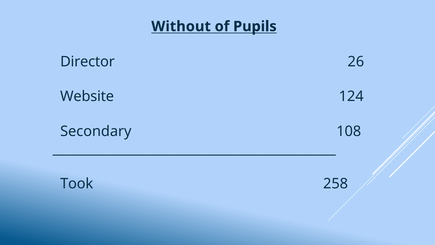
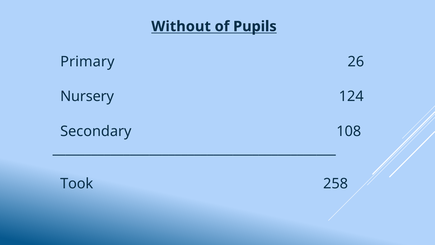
Director: Director -> Primary (87, 62)
Website: Website -> Nursery (87, 96)
